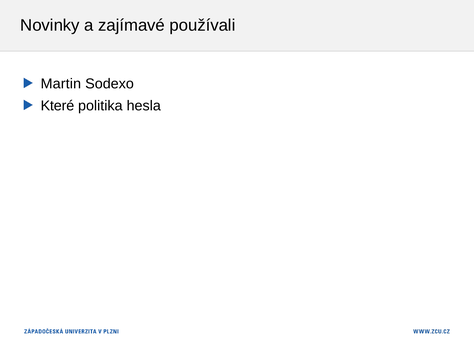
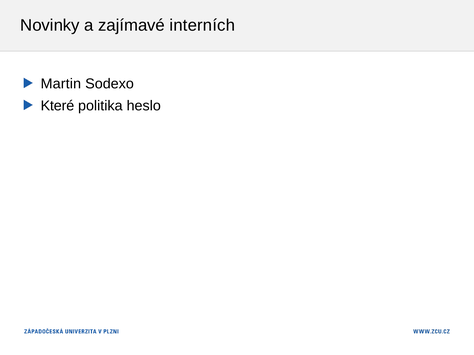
používali: používali -> interních (202, 25)
hesla: hesla -> heslo (144, 106)
